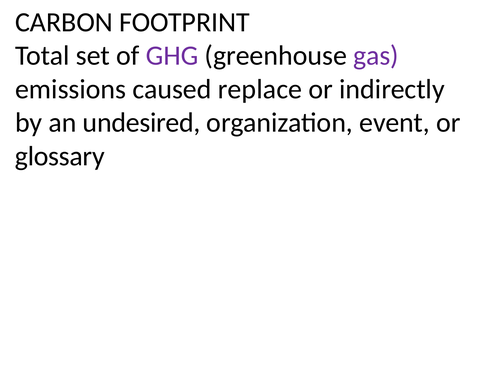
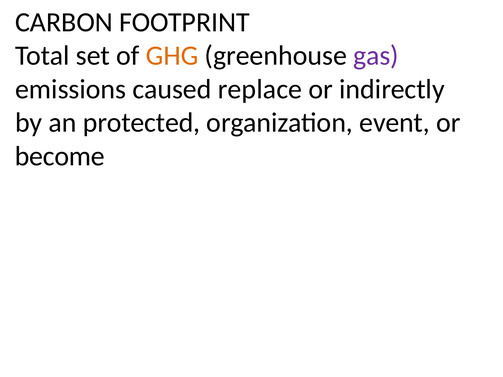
GHG colour: purple -> orange (172, 56)
undesired: undesired -> protected (142, 123)
glossary: glossary -> become (60, 156)
